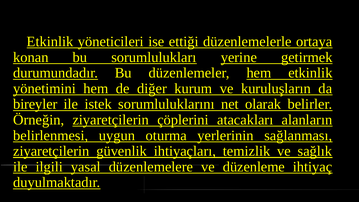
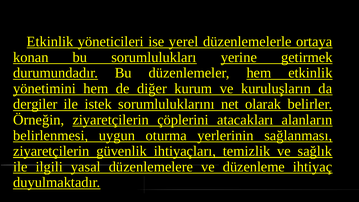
ettiği: ettiği -> yerel (184, 42)
bireyler: bireyler -> dergiler (35, 104)
